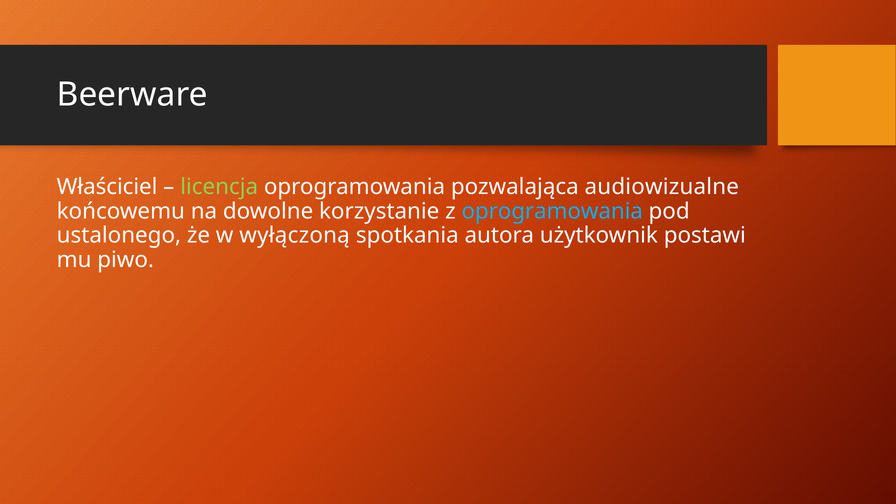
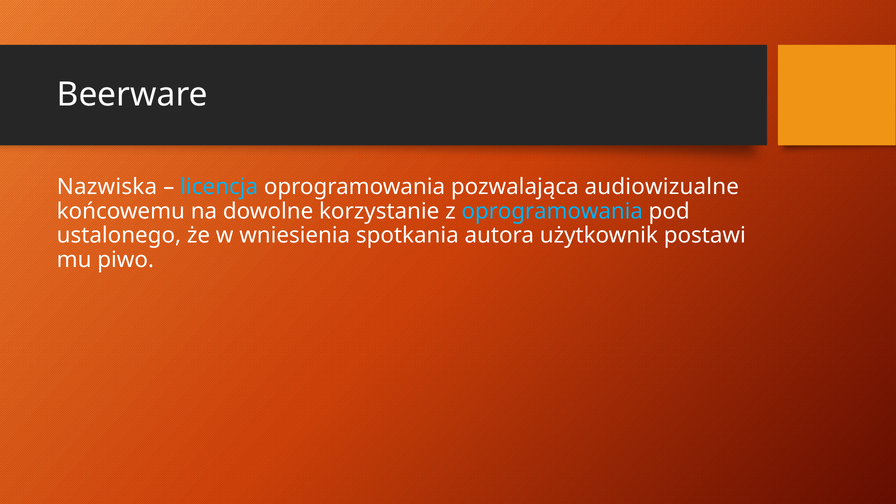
Właściciel: Właściciel -> Nazwiska (107, 187)
licencja colour: light green -> light blue (219, 187)
wyłączoną: wyłączoną -> wniesienia (295, 235)
